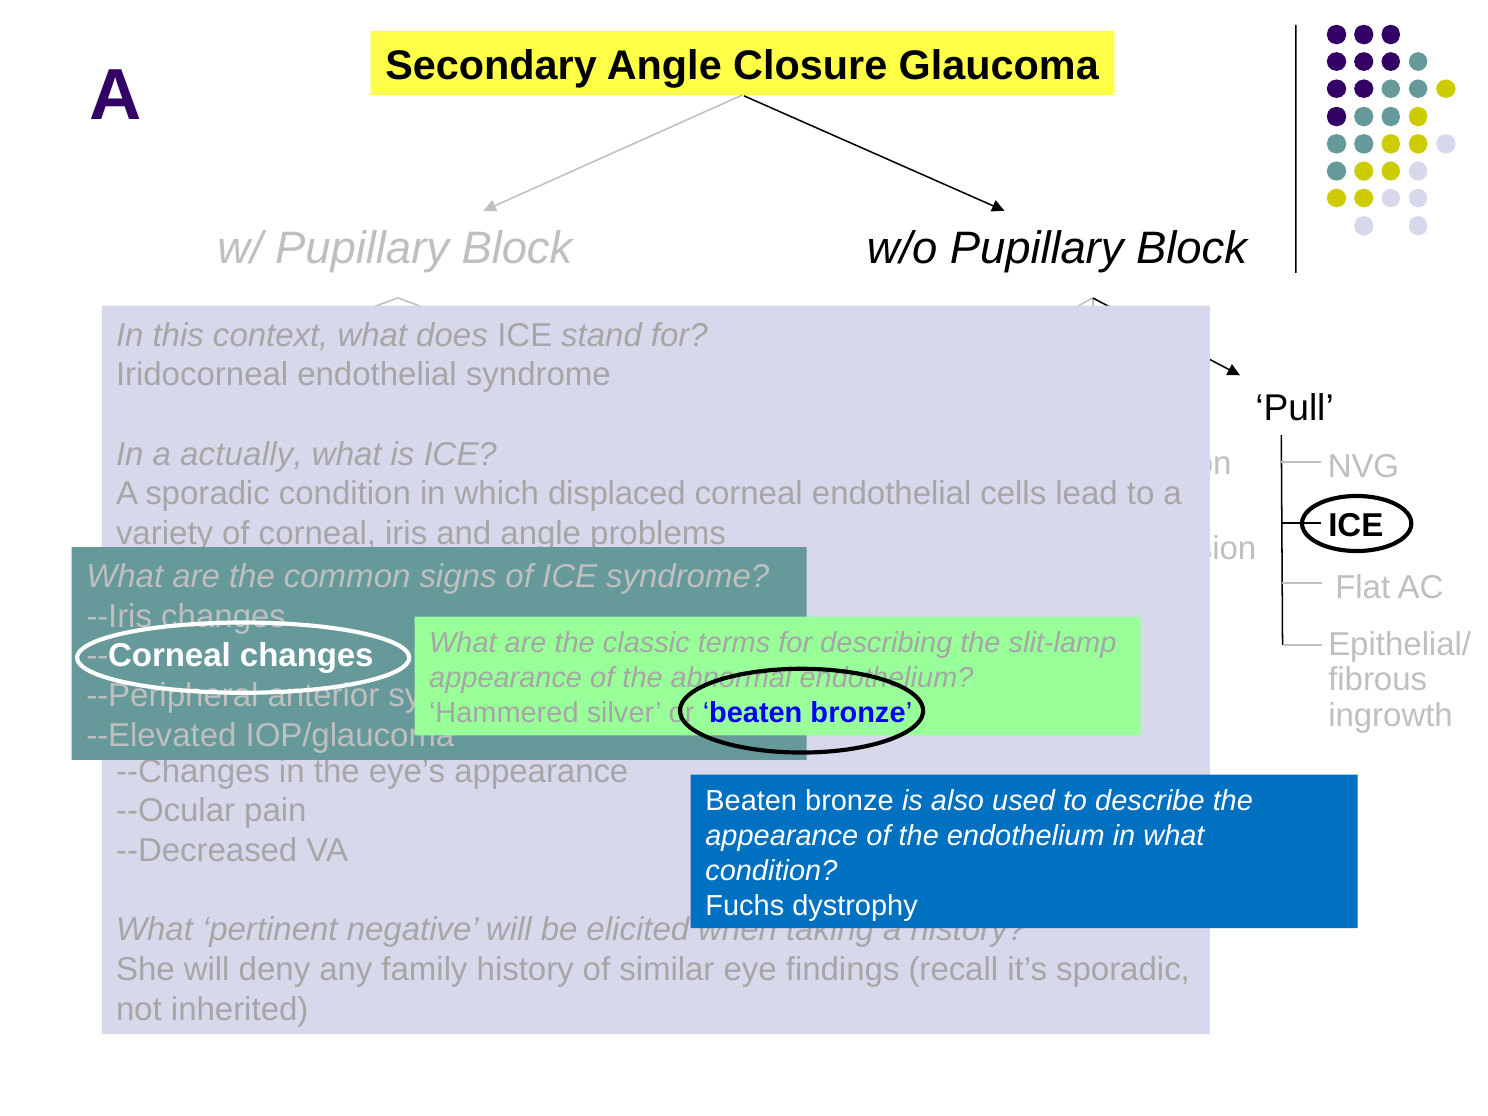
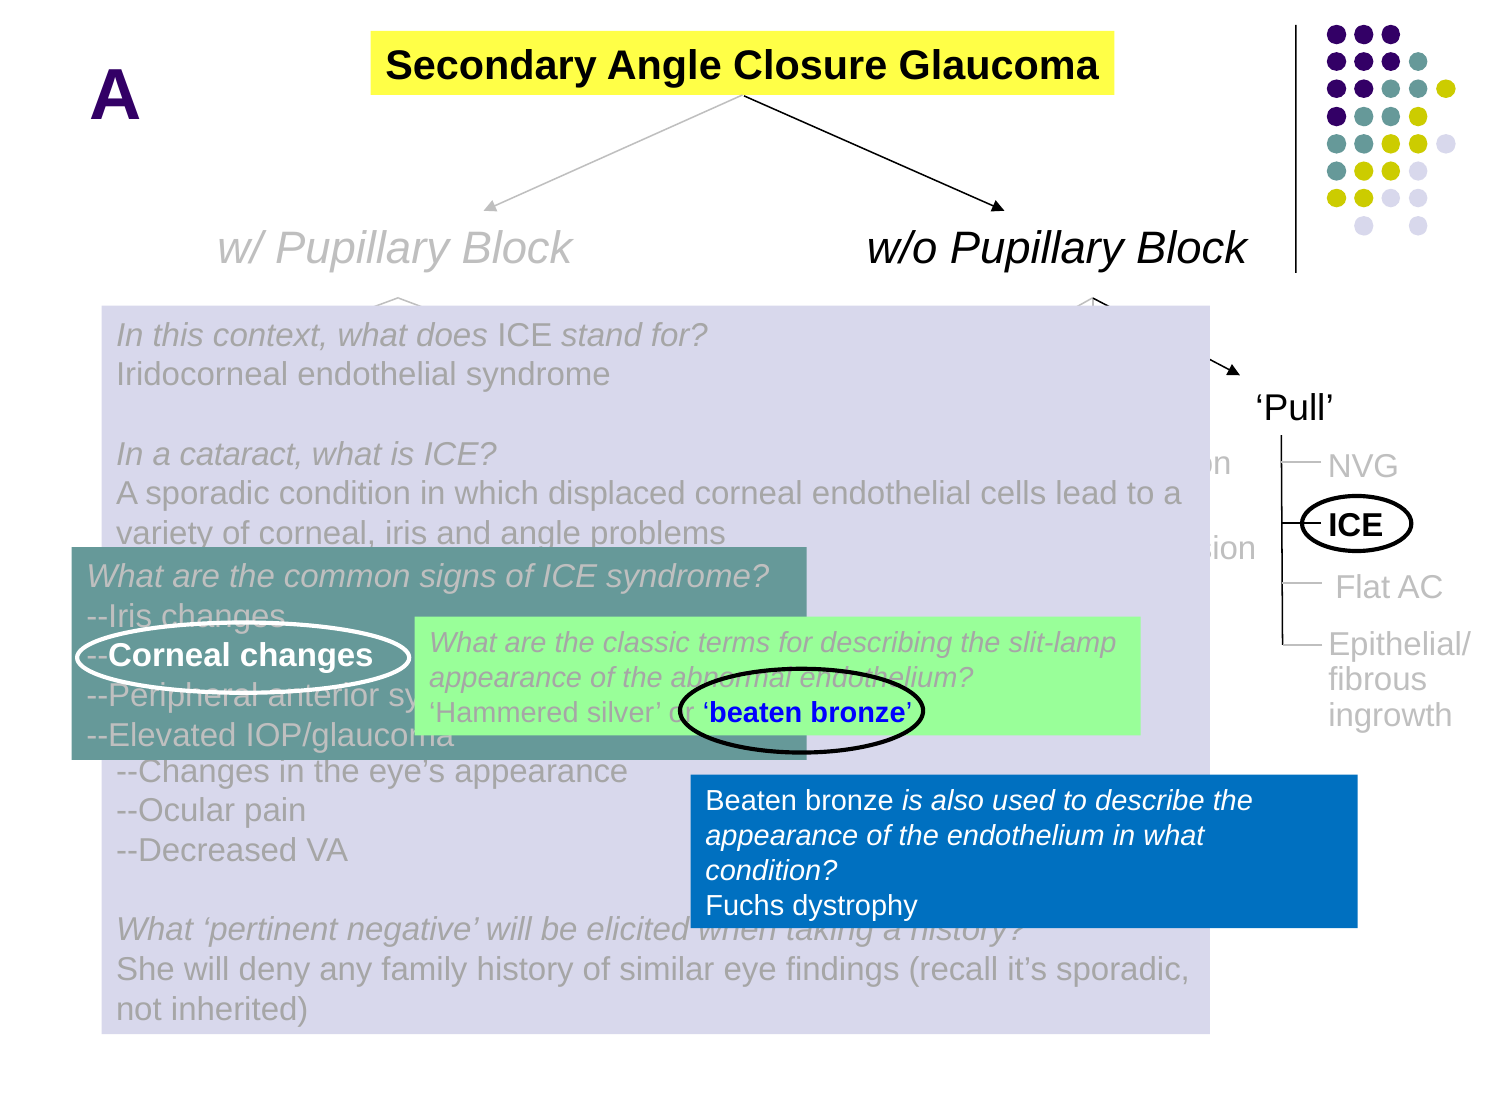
actually: actually -> cataract (242, 454)
